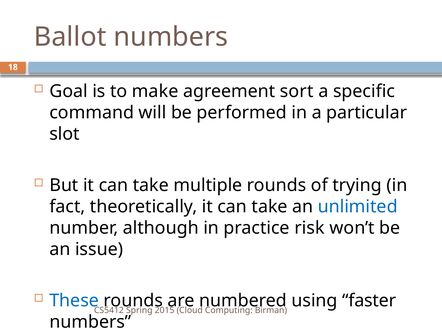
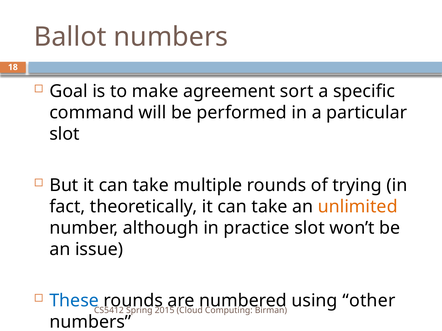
unlimited colour: blue -> orange (358, 207)
practice risk: risk -> slot (310, 228)
faster: faster -> other (369, 301)
